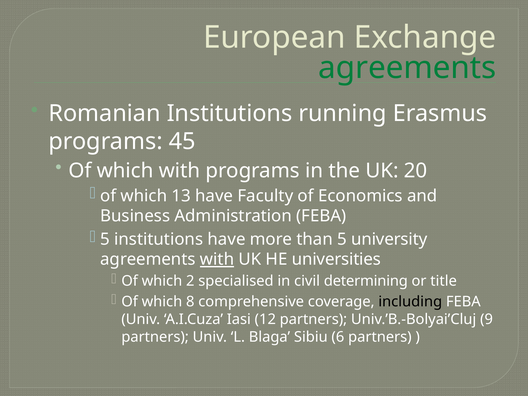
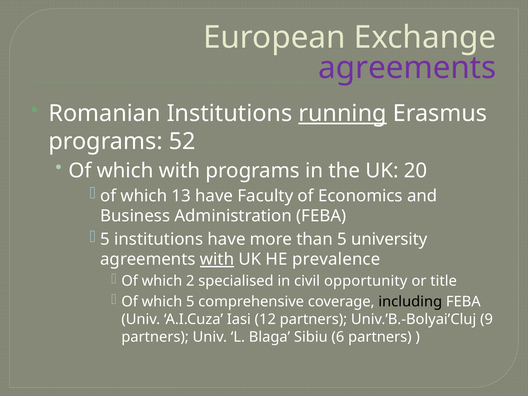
agreements colour: green -> purple (407, 68)
running underline: none -> present (343, 113)
45: 45 -> 52 (182, 142)
universities: universities -> prevalence (336, 259)
determining: determining -> opportunity (366, 281)
which 8: 8 -> 5 (190, 302)
